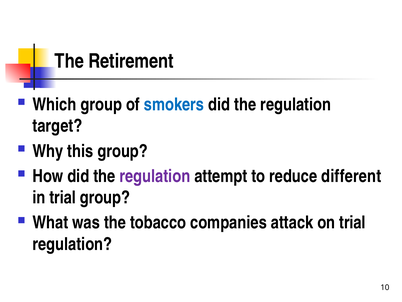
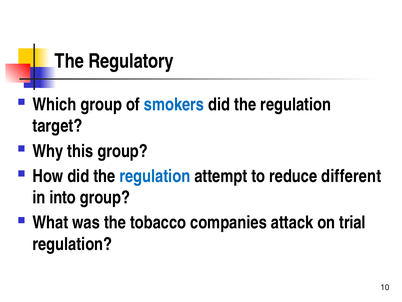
Retirement: Retirement -> Regulatory (131, 61)
regulation colour: purple -> blue (155, 176)
in trial: trial -> into (63, 197)
